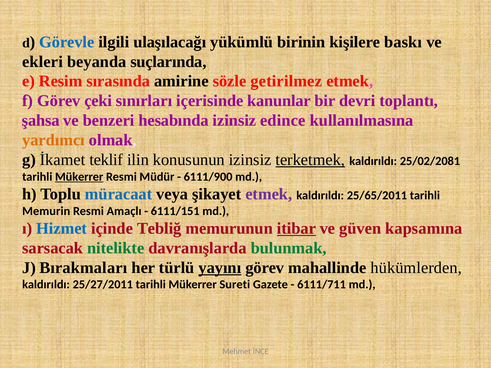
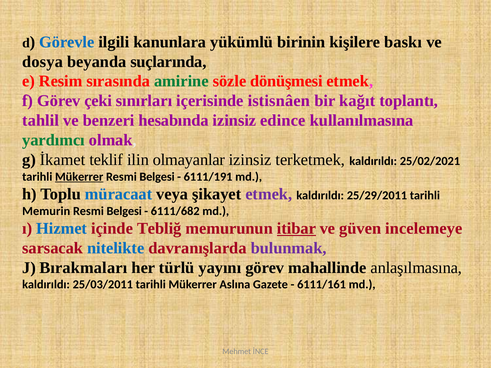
ulaşılacağı: ulaşılacağı -> kanunlara (170, 42)
ekleri: ekleri -> dosya (43, 62)
amirine colour: black -> green (181, 81)
getirilmez: getirilmez -> dönüşmesi (286, 81)
kanunlar: kanunlar -> istisnâen (279, 101)
devri: devri -> kağıt (357, 101)
şahsa: şahsa -> tahlil (41, 121)
yardımcı colour: orange -> green (54, 140)
konusunun: konusunun -> olmayanlar (189, 160)
terketmek underline: present -> none (310, 160)
25/02/2081: 25/02/2081 -> 25/02/2021 (430, 161)
Müdür: Müdür -> Belgesi (157, 177)
6111/900: 6111/900 -> 6111/191 (208, 177)
25/65/2011: 25/65/2011 -> 25/29/2011 (377, 196)
Amaçlı: Amaçlı -> Belgesi (124, 211)
6111/151: 6111/151 -> 6111/682 (175, 211)
kapsamına: kapsamına -> incelemeye (424, 229)
nitelikte colour: green -> blue (116, 248)
bulunmak colour: green -> purple (289, 248)
yayını underline: present -> none (220, 268)
hükümlerden: hükümlerden -> anlaşılmasına (416, 268)
25/27/2011: 25/27/2011 -> 25/03/2011 (103, 285)
Sureti: Sureti -> Aslına (235, 285)
6111/711: 6111/711 -> 6111/161 (322, 285)
